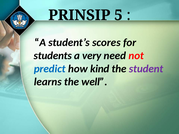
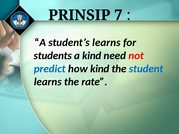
5: 5 -> 7 (118, 15)
student’s scores: scores -> learns (106, 43)
a very: very -> kind (92, 56)
student colour: purple -> blue (146, 69)
well: well -> rate (94, 82)
